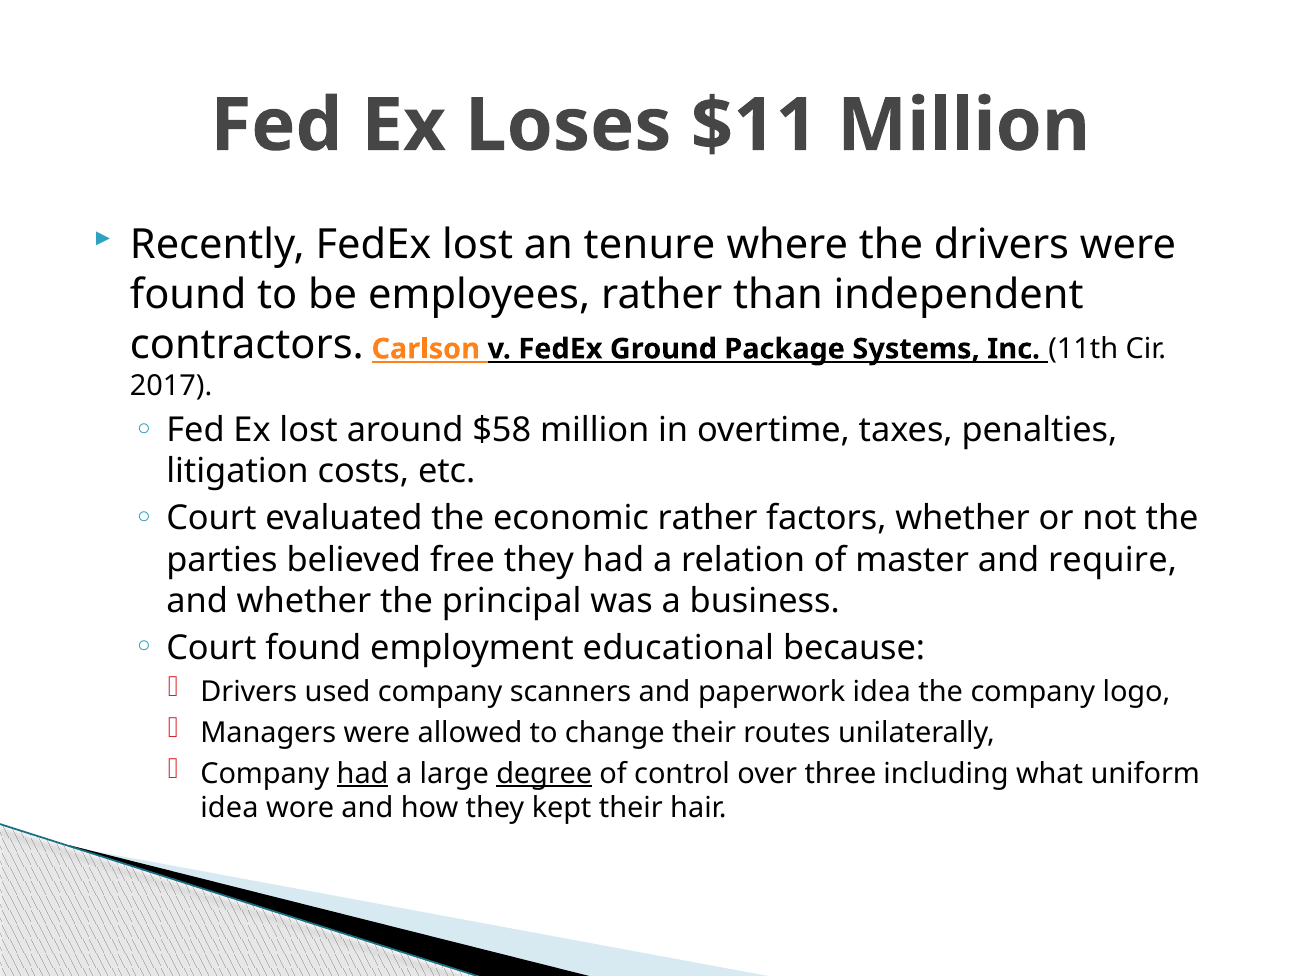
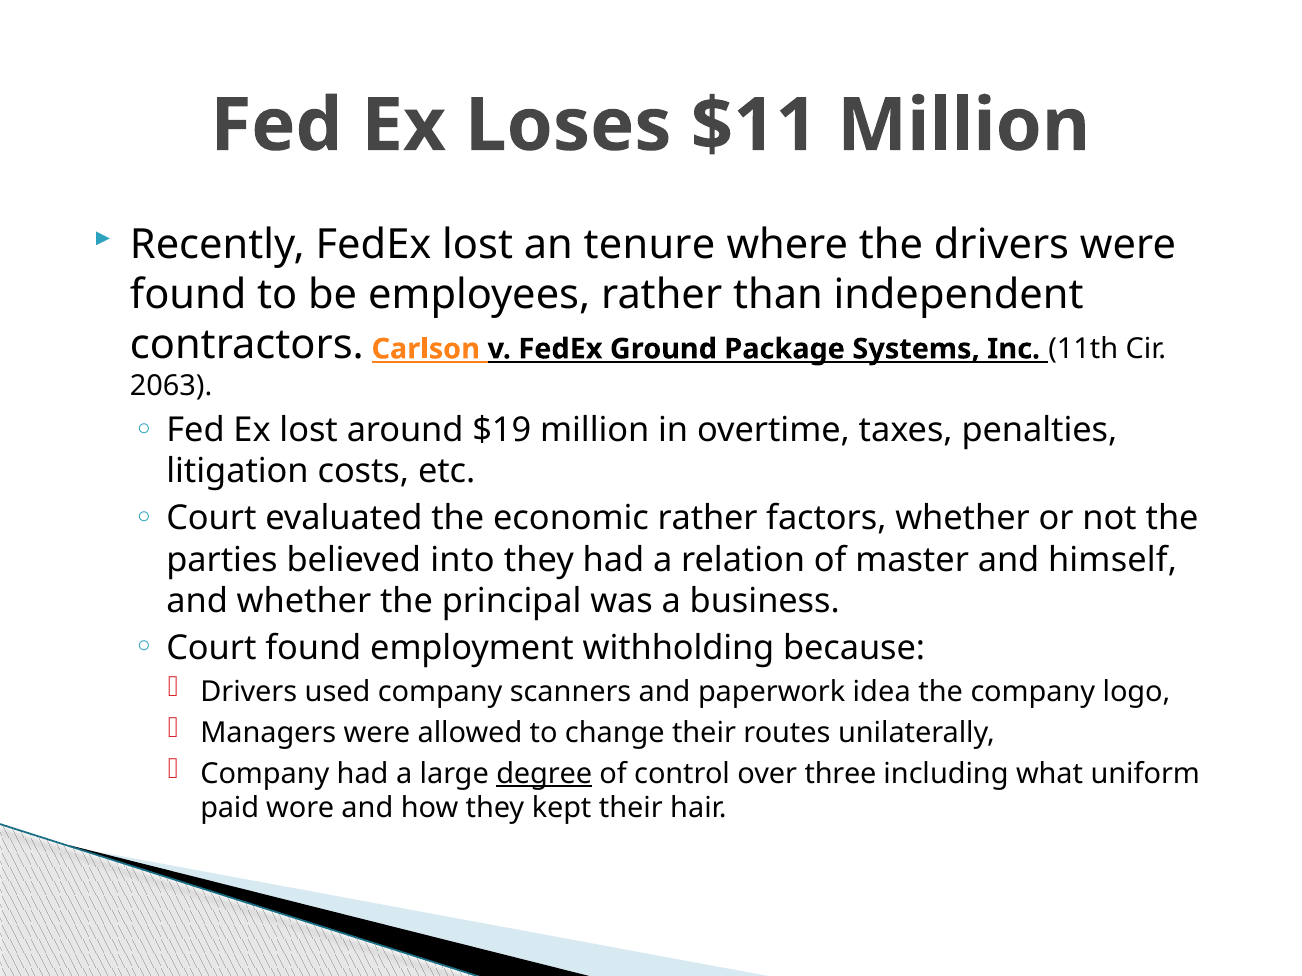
2017: 2017 -> 2063 (171, 386)
$58: $58 -> $19 (502, 431)
free: free -> into (462, 560)
require: require -> himself (1113, 560)
educational: educational -> withholding (678, 648)
had underline: present -> none (363, 774)
idea: idea -> paid (230, 809)
